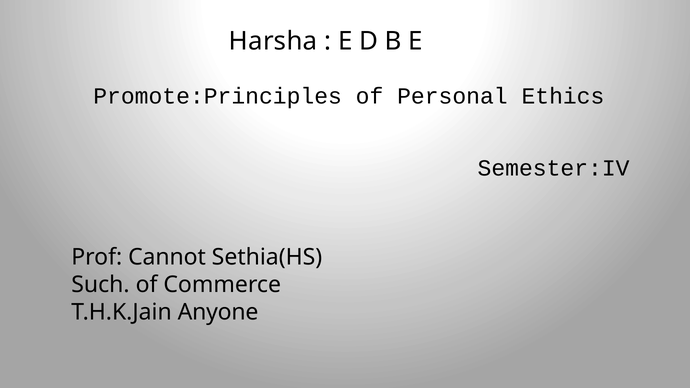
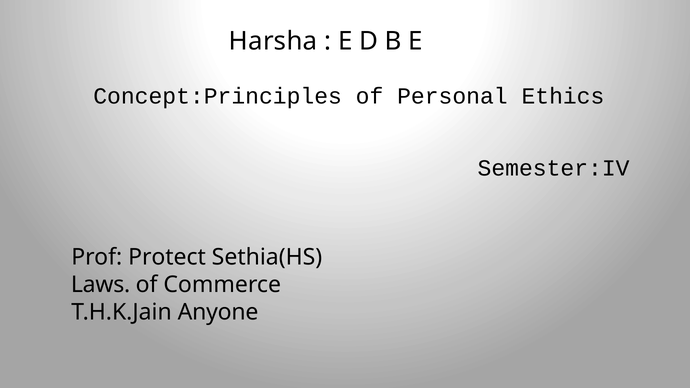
Promote:Principles: Promote:Principles -> Concept:Principles (218, 96)
Cannot: Cannot -> Protect (167, 257)
Such: Such -> Laws (101, 285)
